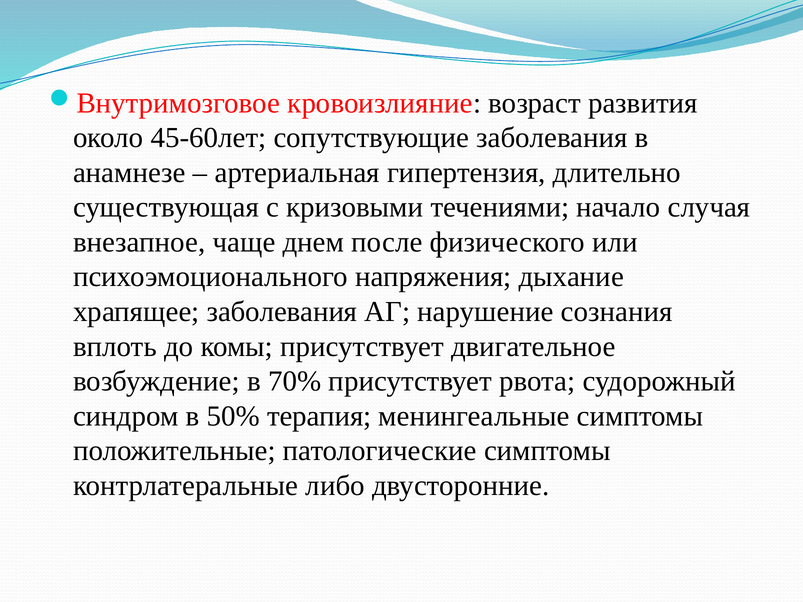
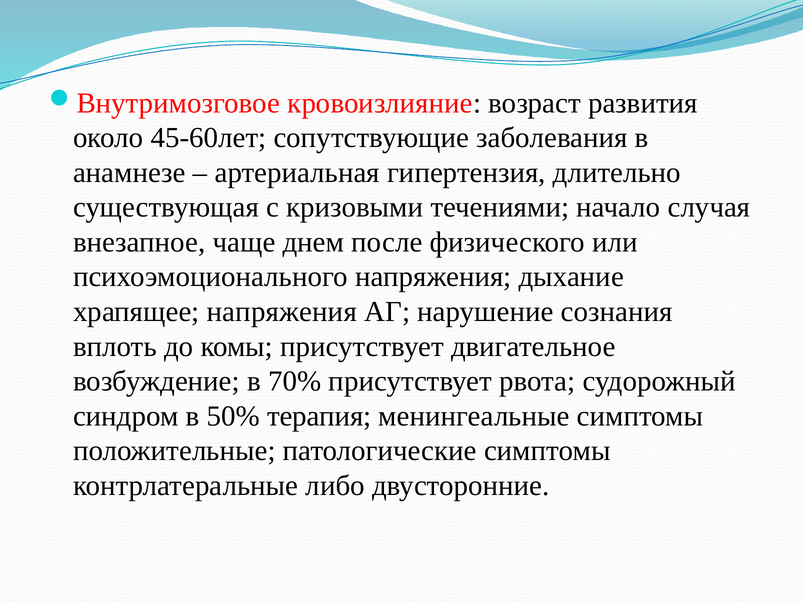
храпящее заболевания: заболевания -> напряжения (282, 312)
